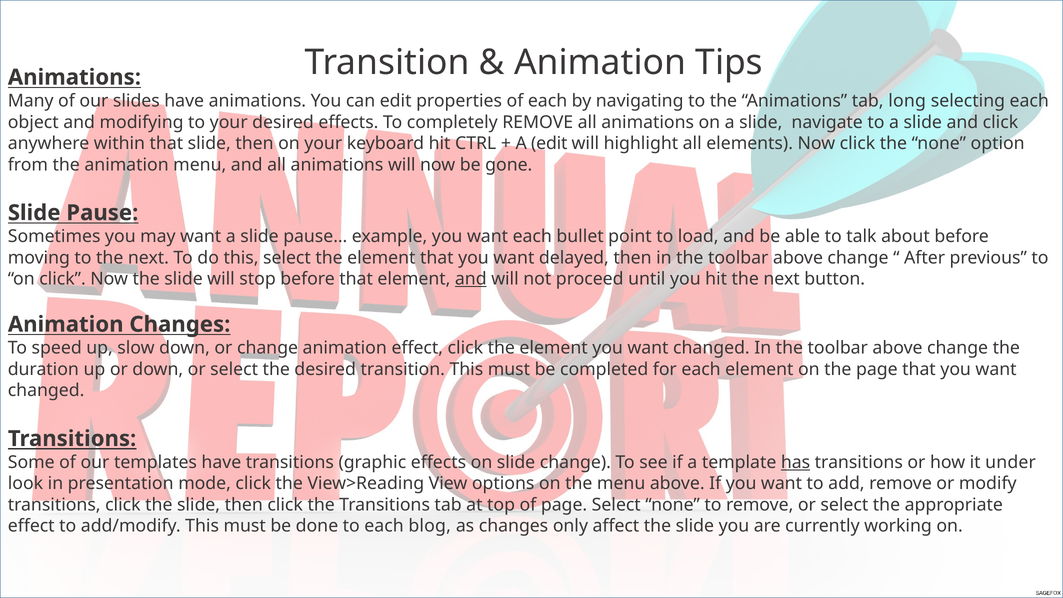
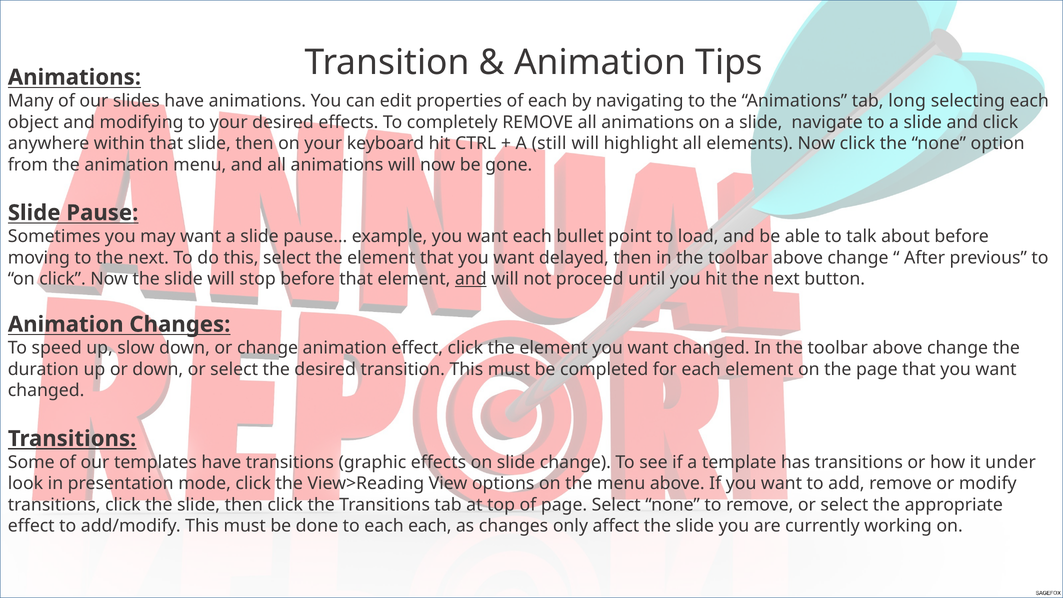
A edit: edit -> still (549, 143)
has underline: present -> none (796, 462)
each blog: blog -> each (430, 526)
